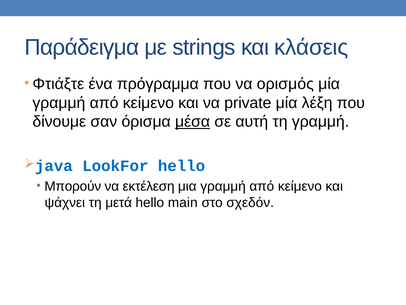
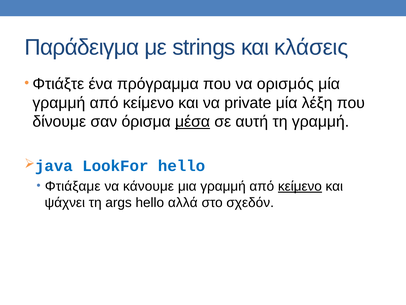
Μπορούν: Μπορούν -> Φτιάξαμε (73, 186)
εκτέλεση: εκτέλεση -> κάνουμε (148, 186)
κείμενο underline: none -> present (300, 186)
μετά: μετά -> args (119, 202)
main: main -> αλλά (183, 202)
